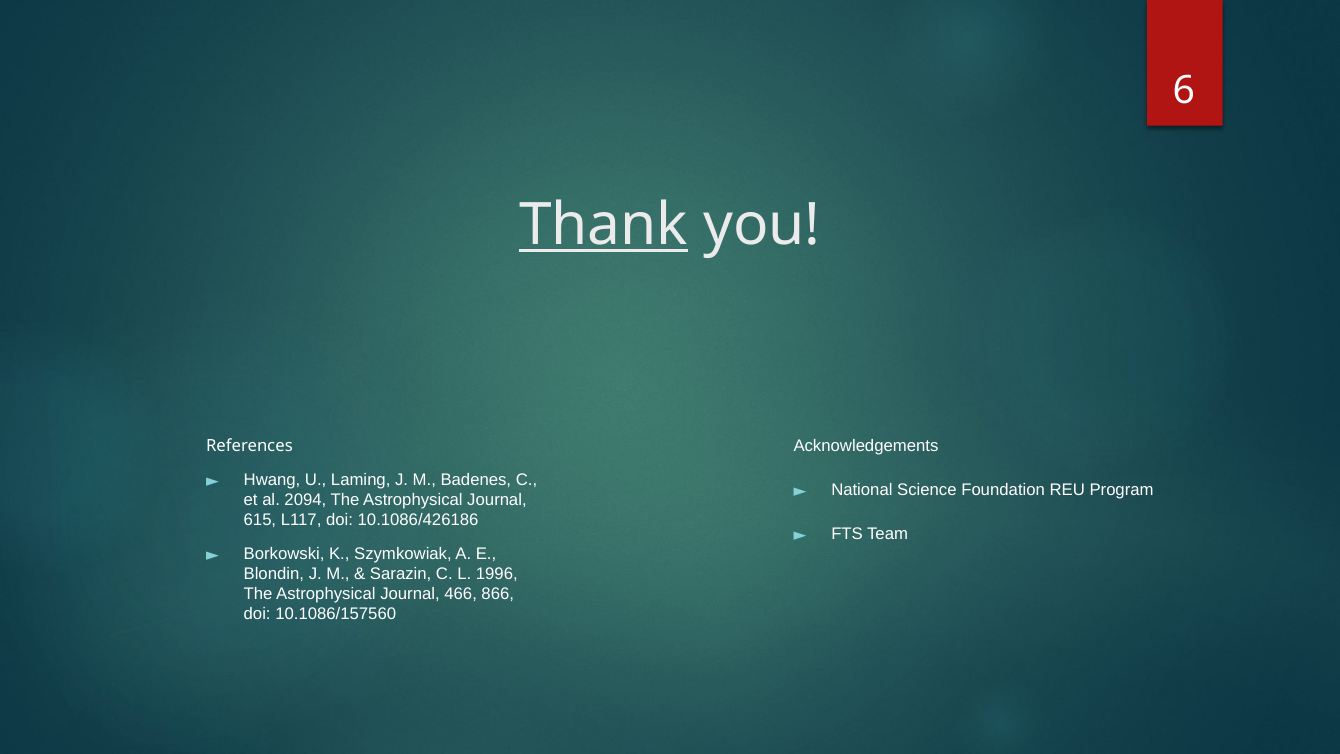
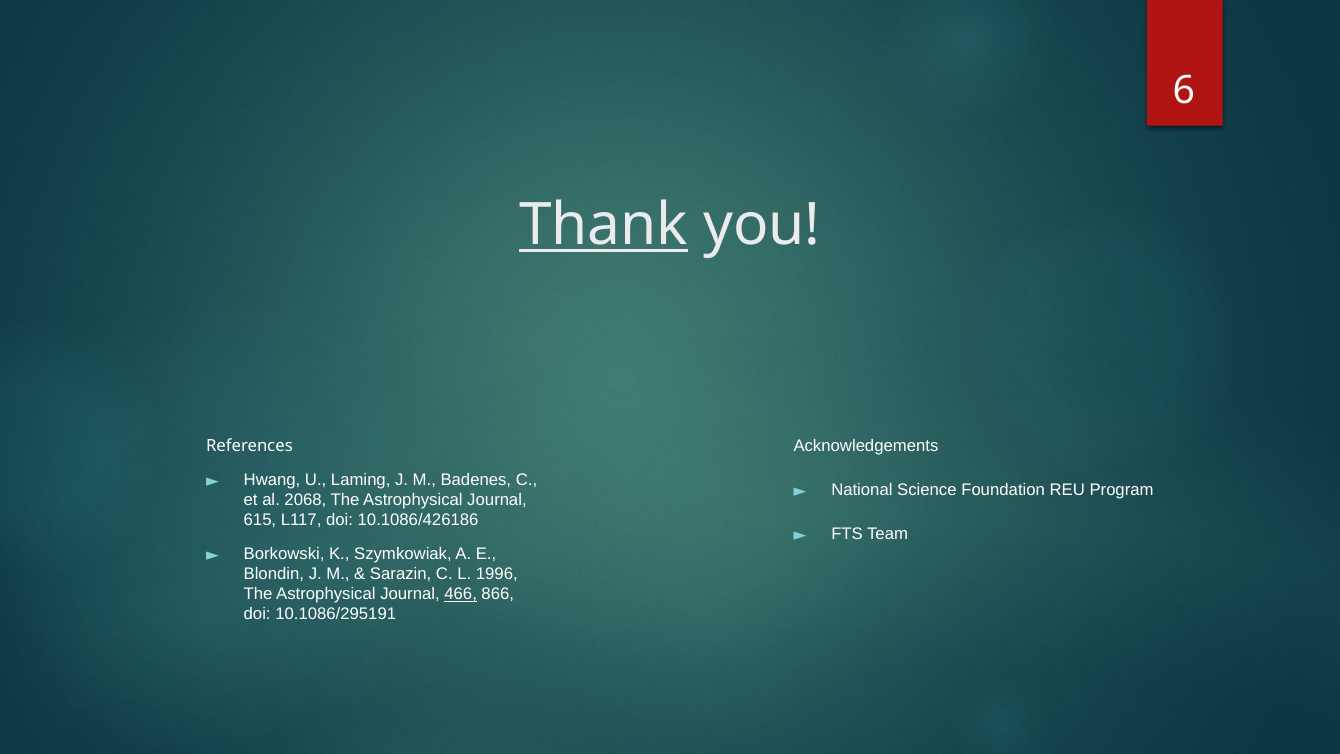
2094: 2094 -> 2068 (305, 500)
466 underline: none -> present (461, 594)
10.1086/157560: 10.1086/157560 -> 10.1086/295191 (336, 614)
